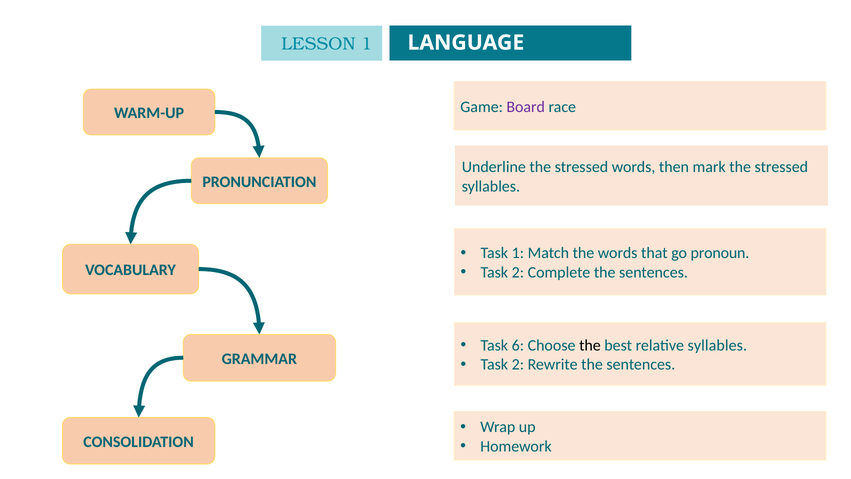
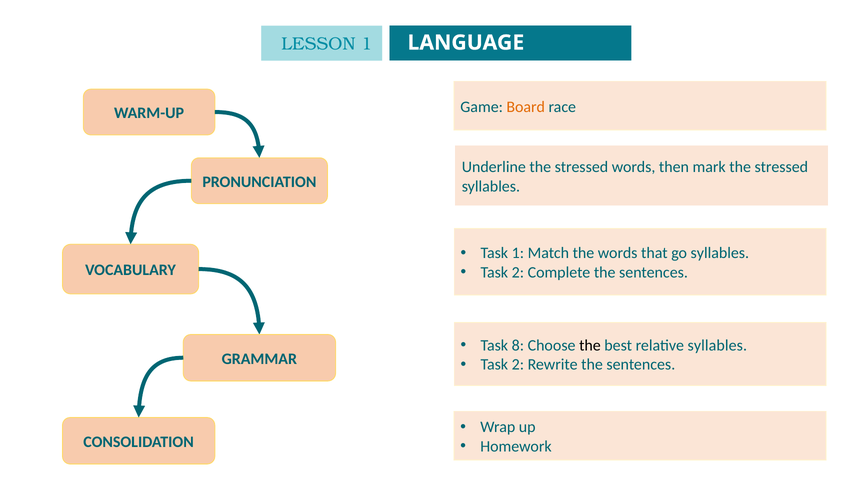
Board colour: purple -> orange (526, 107)
go pronoun: pronoun -> syllables (720, 253)
6: 6 -> 8 (518, 345)
